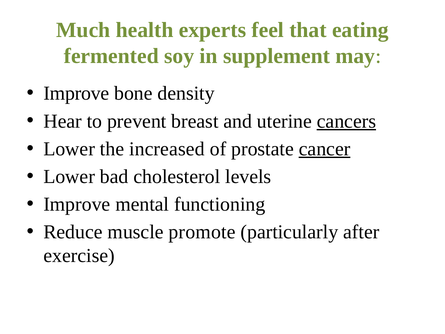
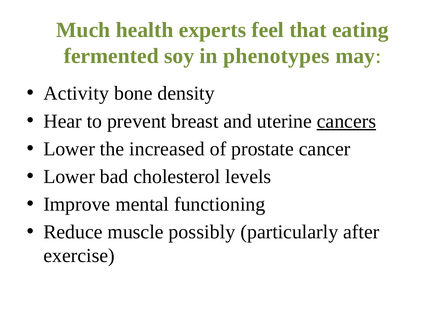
supplement: supplement -> phenotypes (276, 56)
Improve: Improve -> Activity (76, 93)
cancer underline: present -> none (325, 149)
promote: promote -> possibly (202, 232)
